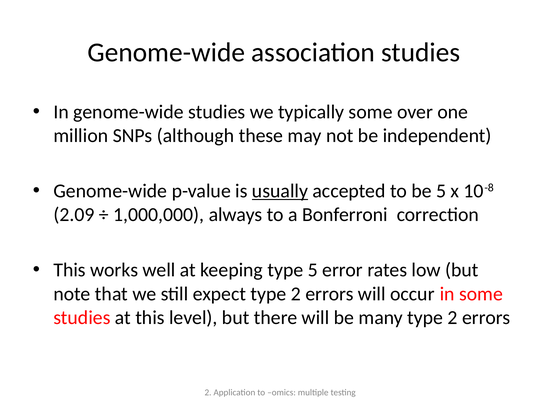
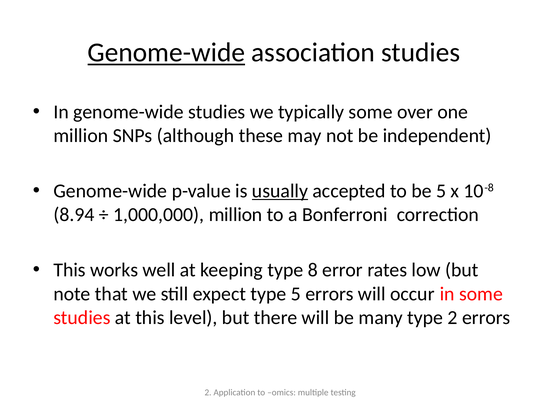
Genome-wide underline: none -> present (166, 53)
2.09: 2.09 -> 8.94 (74, 215)
1,000,000 always: always -> million (236, 215)
type 5: 5 -> 8 (313, 270)
expect type 2: 2 -> 5 (296, 294)
